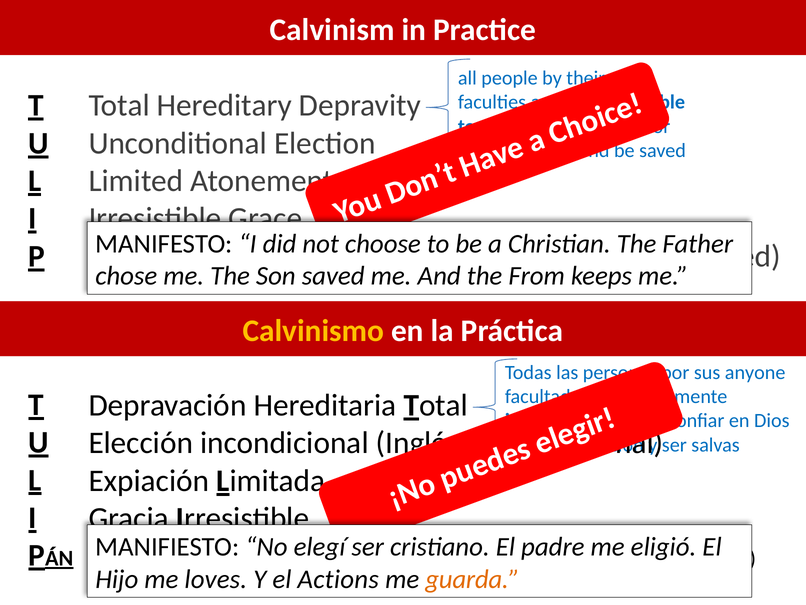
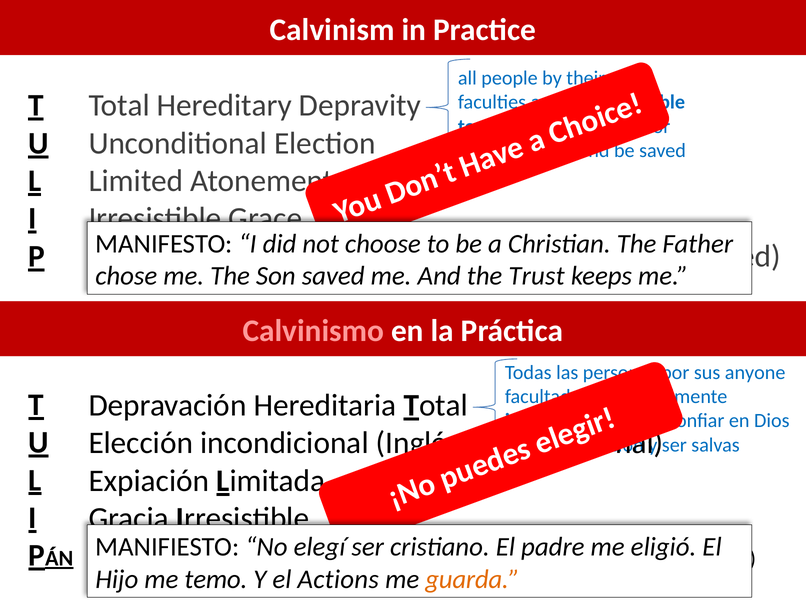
From: From -> Trust (537, 276)
Calvinismo colour: yellow -> pink (313, 331)
loves: loves -> temo (216, 579)
